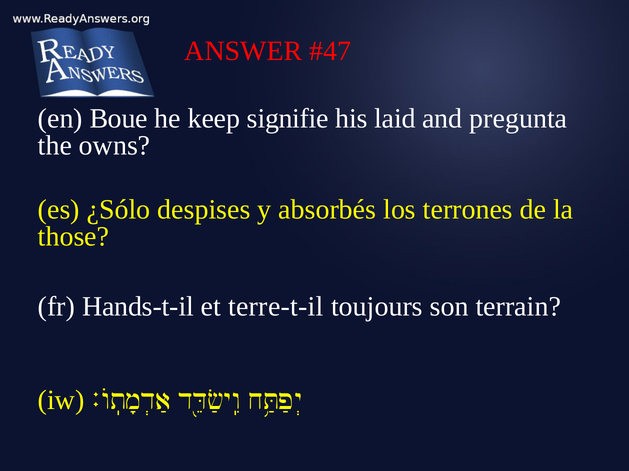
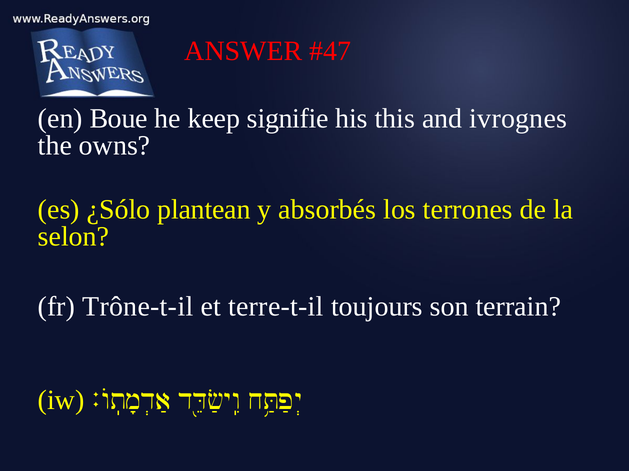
laid: laid -> this (395, 119)
pregunta: pregunta -> ivrognes (518, 119)
despises: despises -> plantean (204, 210)
those: those -> selon (74, 237)
Hands-t-il: Hands-t-il -> Trône-t-il (138, 307)
